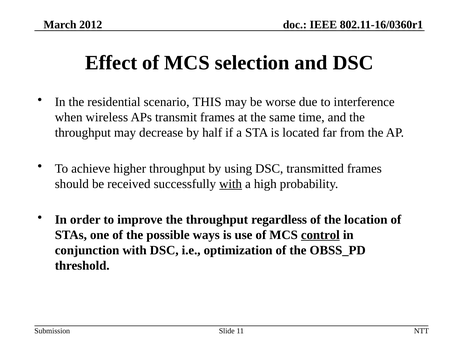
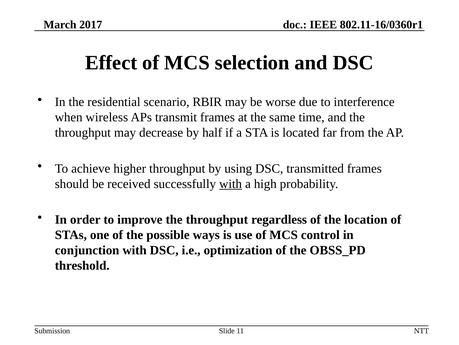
2012: 2012 -> 2017 (91, 25)
THIS: THIS -> RBIR (207, 102)
control underline: present -> none (320, 234)
